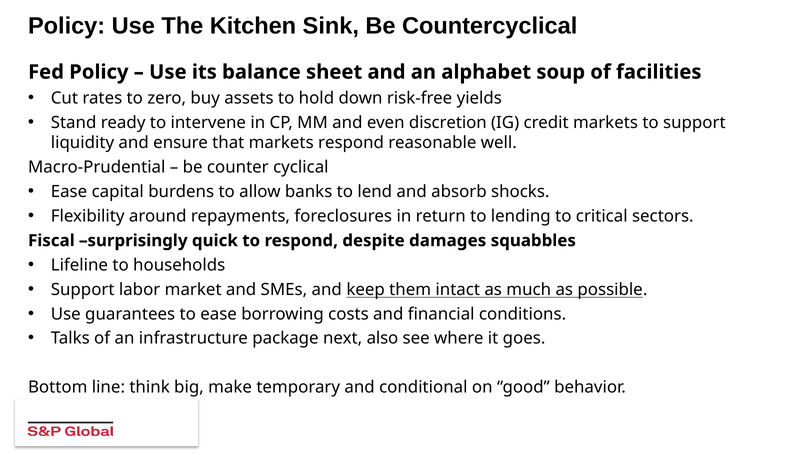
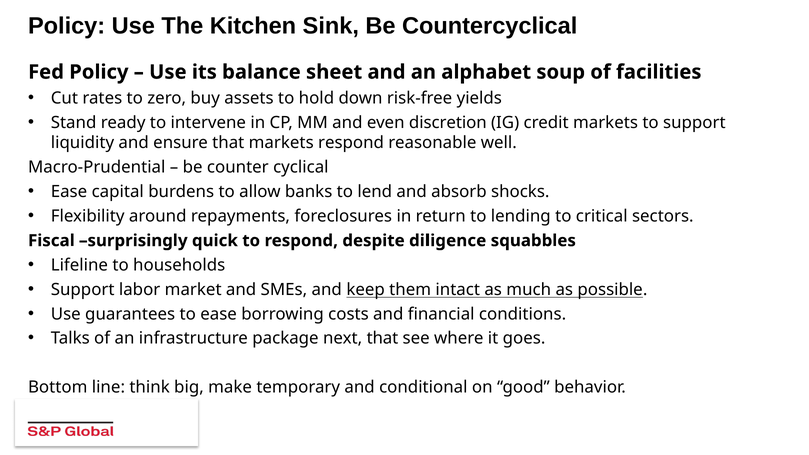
damages: damages -> diligence (448, 241)
next also: also -> that (382, 338)
